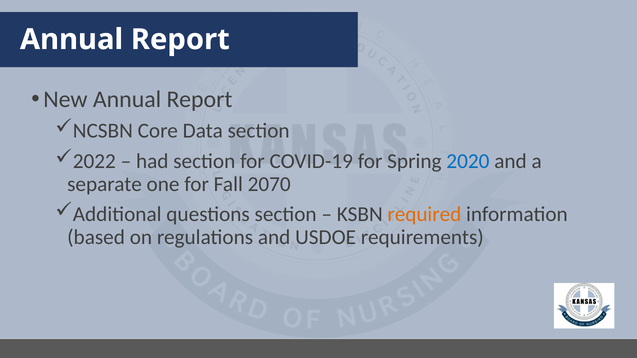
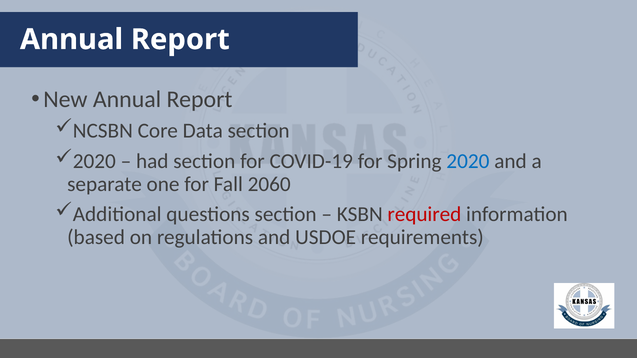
2022: 2022 -> 2020 (94, 161)
2070: 2070 -> 2060 (269, 184)
required colour: orange -> red (424, 215)
